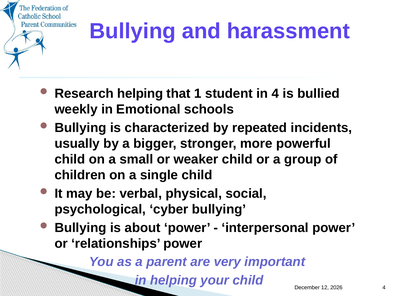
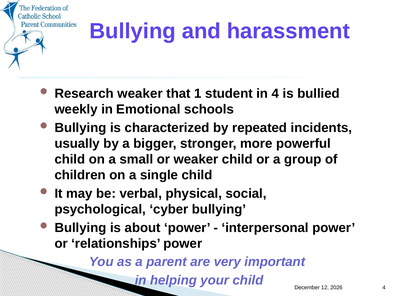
Research helping: helping -> weaker (140, 94)
